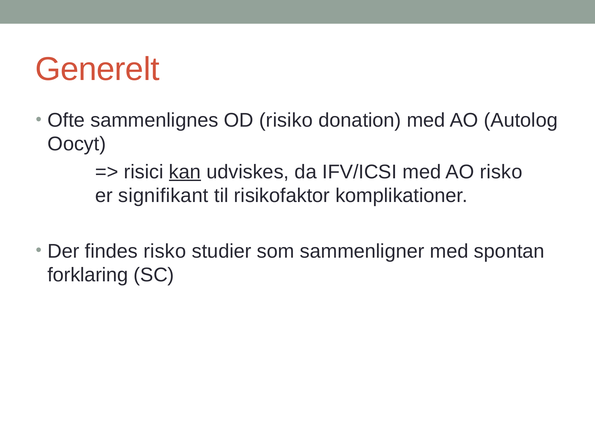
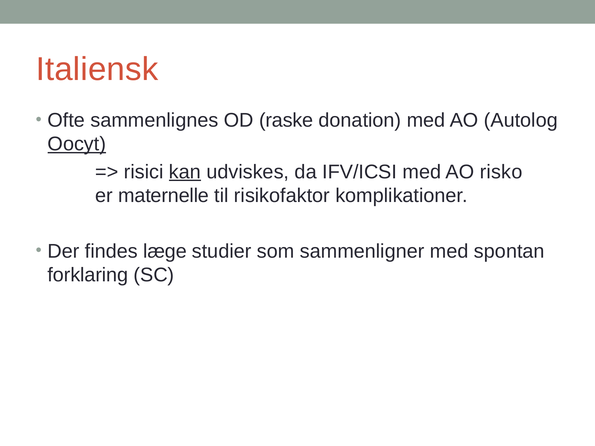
Generelt: Generelt -> Italiensk (97, 69)
risiko: risiko -> raske (286, 120)
Oocyt underline: none -> present (77, 144)
signifikant: signifikant -> maternelle (164, 196)
findes risko: risko -> læge (165, 251)
